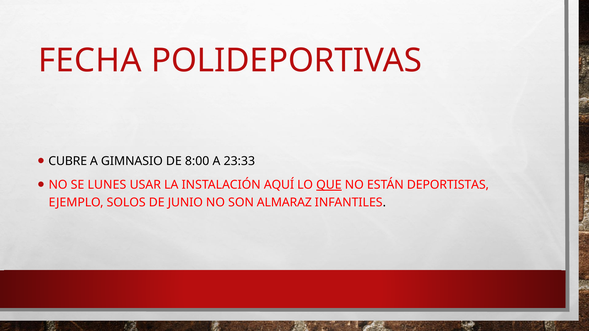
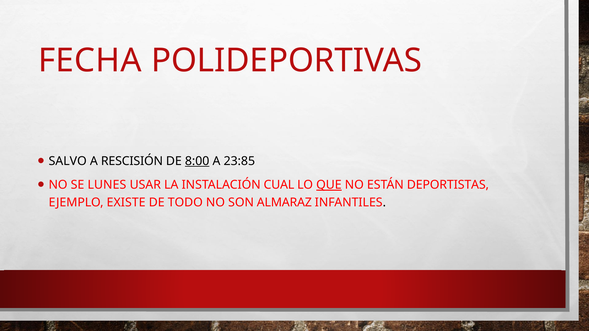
CUBRE: CUBRE -> SALVO (68, 161)
GIMNASIO: GIMNASIO -> RESCISIÓN (132, 161)
8:00 underline: none -> present (197, 161)
23:33: 23:33 -> 23:85 (239, 161)
AQUÍ: AQUÍ -> CUAL (279, 185)
SOLOS: SOLOS -> EXISTE (126, 203)
JUNIO: JUNIO -> TODO (185, 203)
